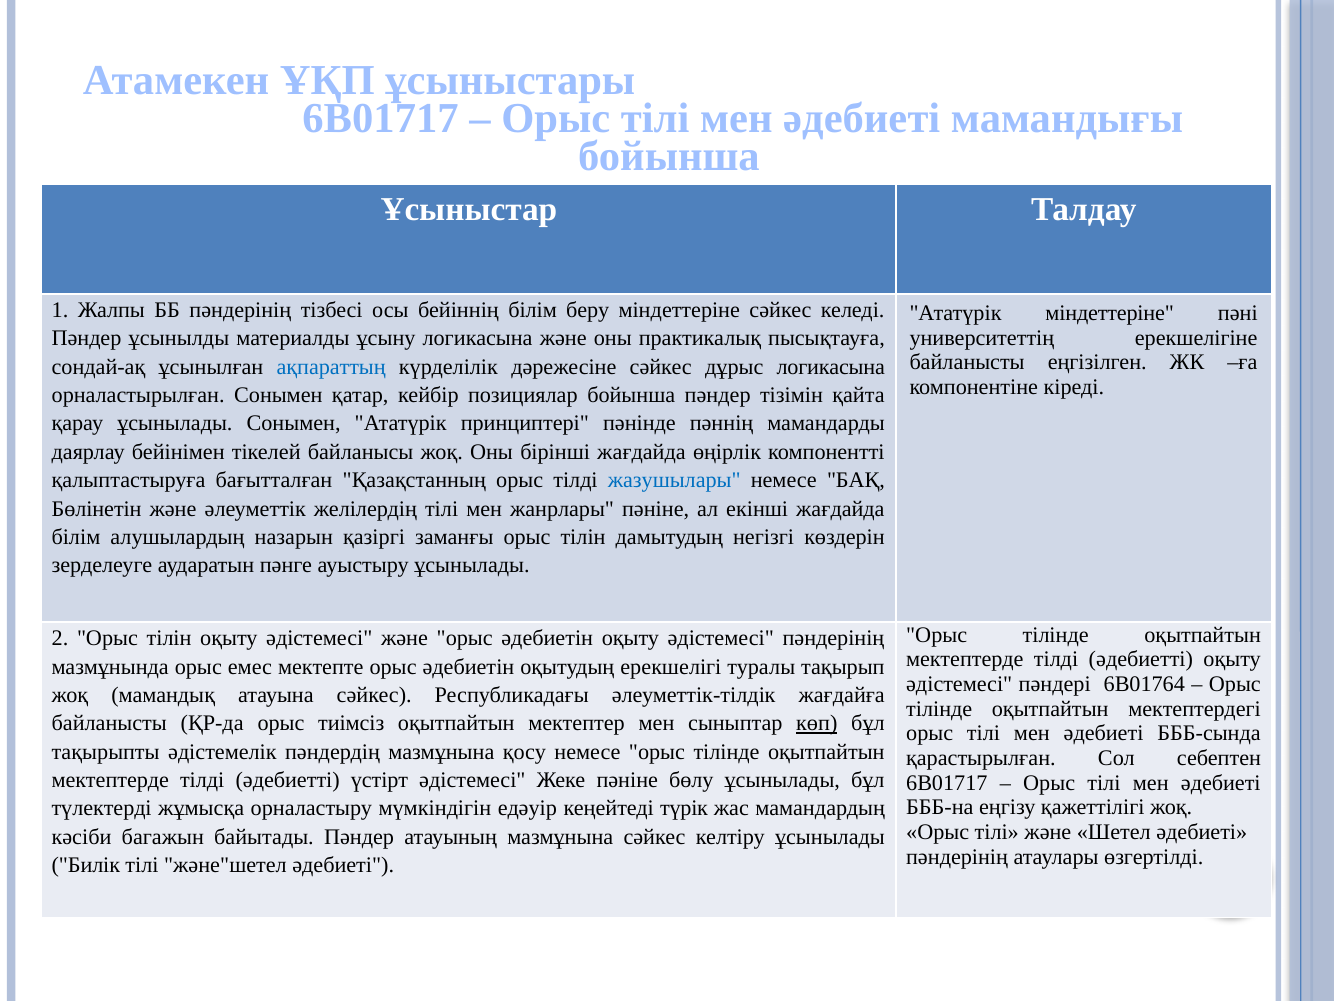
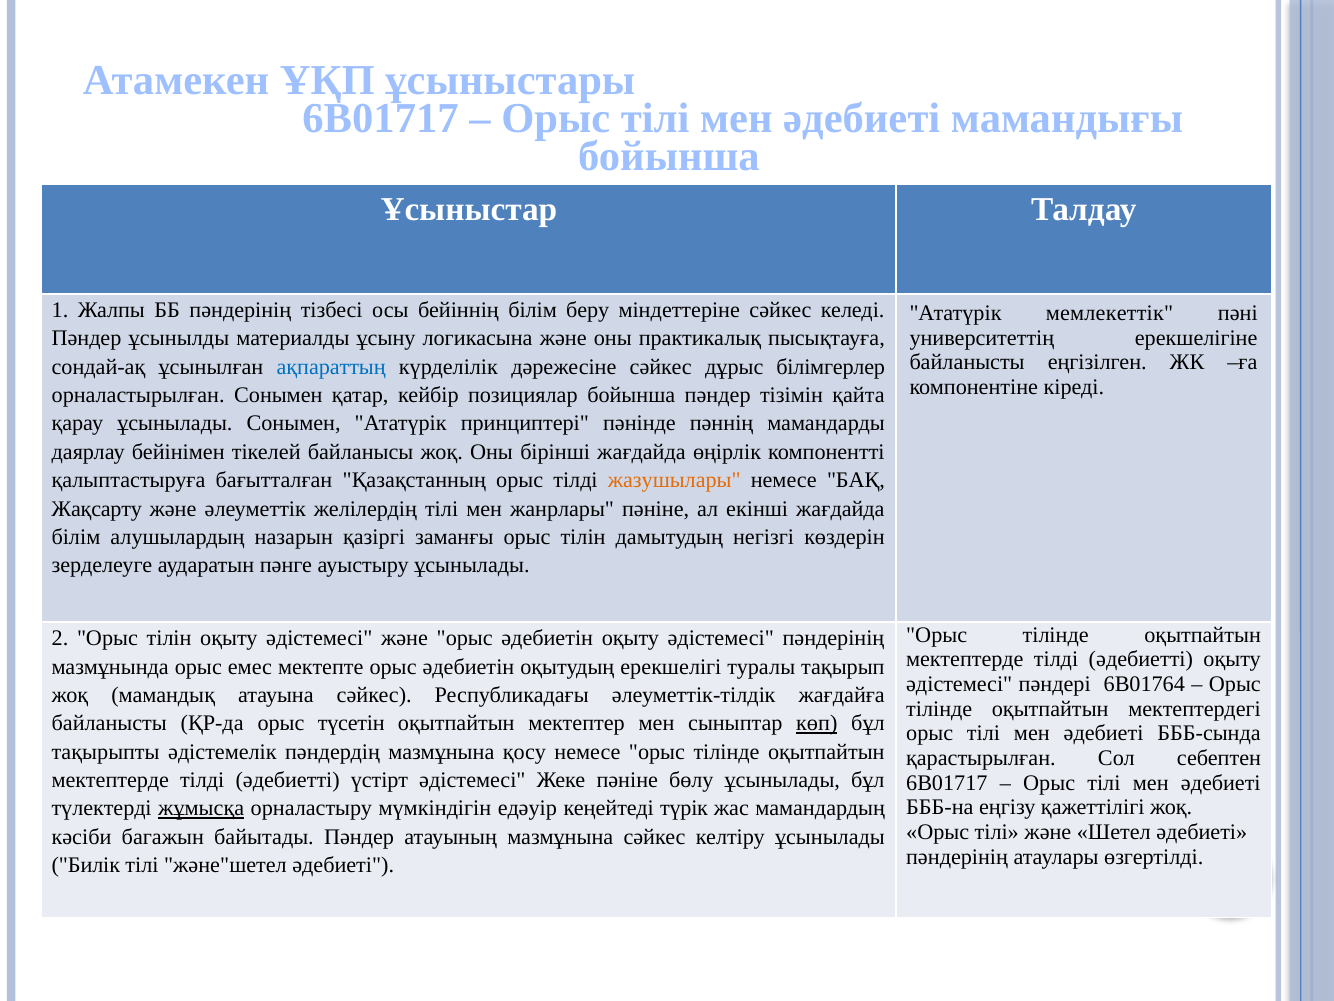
Ататүрік міндеттеріне: міндеттеріне -> мемлекеттік (1110, 313)
дұрыс логикасына: логикасына -> білімгерлер (831, 367)
жазушылары colour: blue -> orange (674, 480)
Бөлінетін: Бөлінетін -> Жақсарту (97, 509)
тиімсіз: тиімсіз -> түсетін (351, 723)
жұмысқа underline: none -> present (201, 808)
